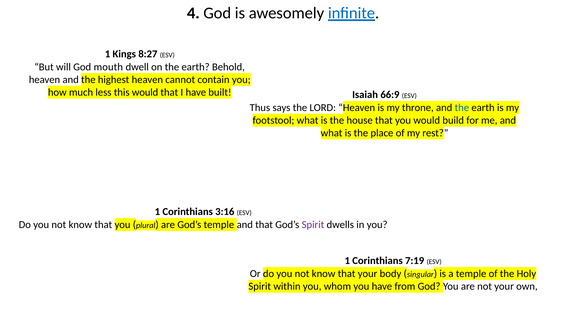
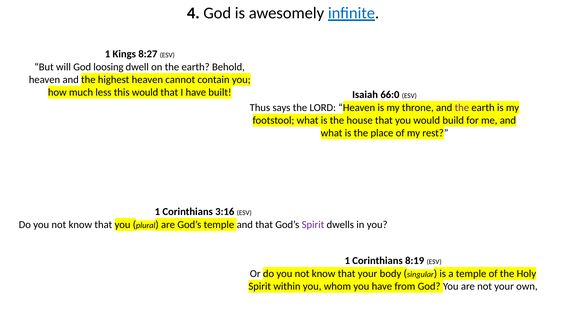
mouth: mouth -> loosing (108, 67)
66:9: 66:9 -> 66:0 (390, 95)
the colour: blue -> purple (462, 108)
7:19: 7:19 -> 8:19 (415, 261)
